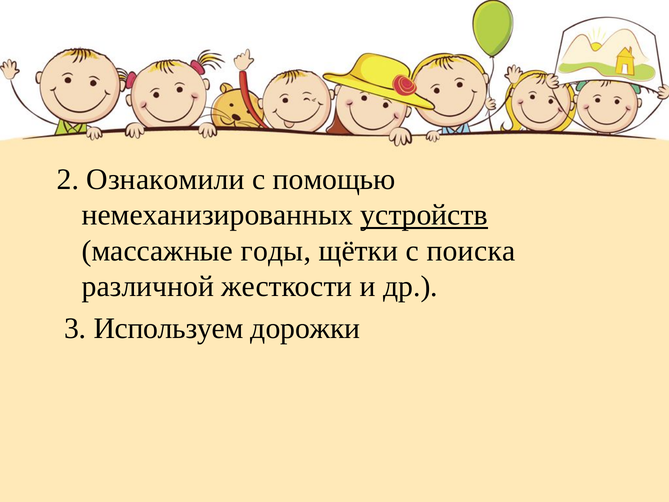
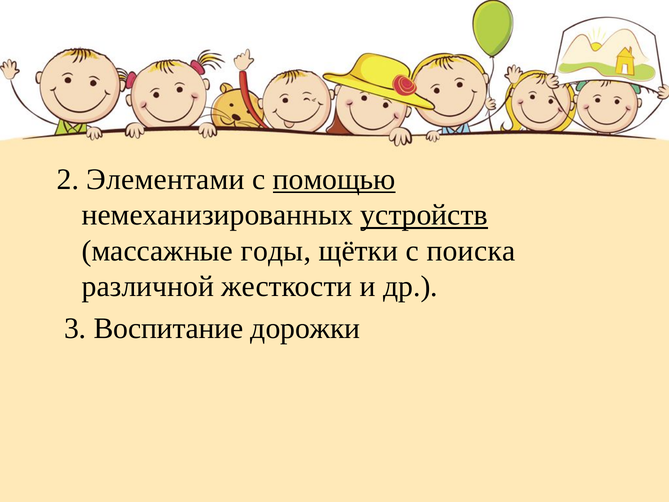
Ознакомили: Ознакомили -> Элементами (166, 179)
помощью underline: none -> present (334, 179)
Используем: Используем -> Воспитание (169, 328)
